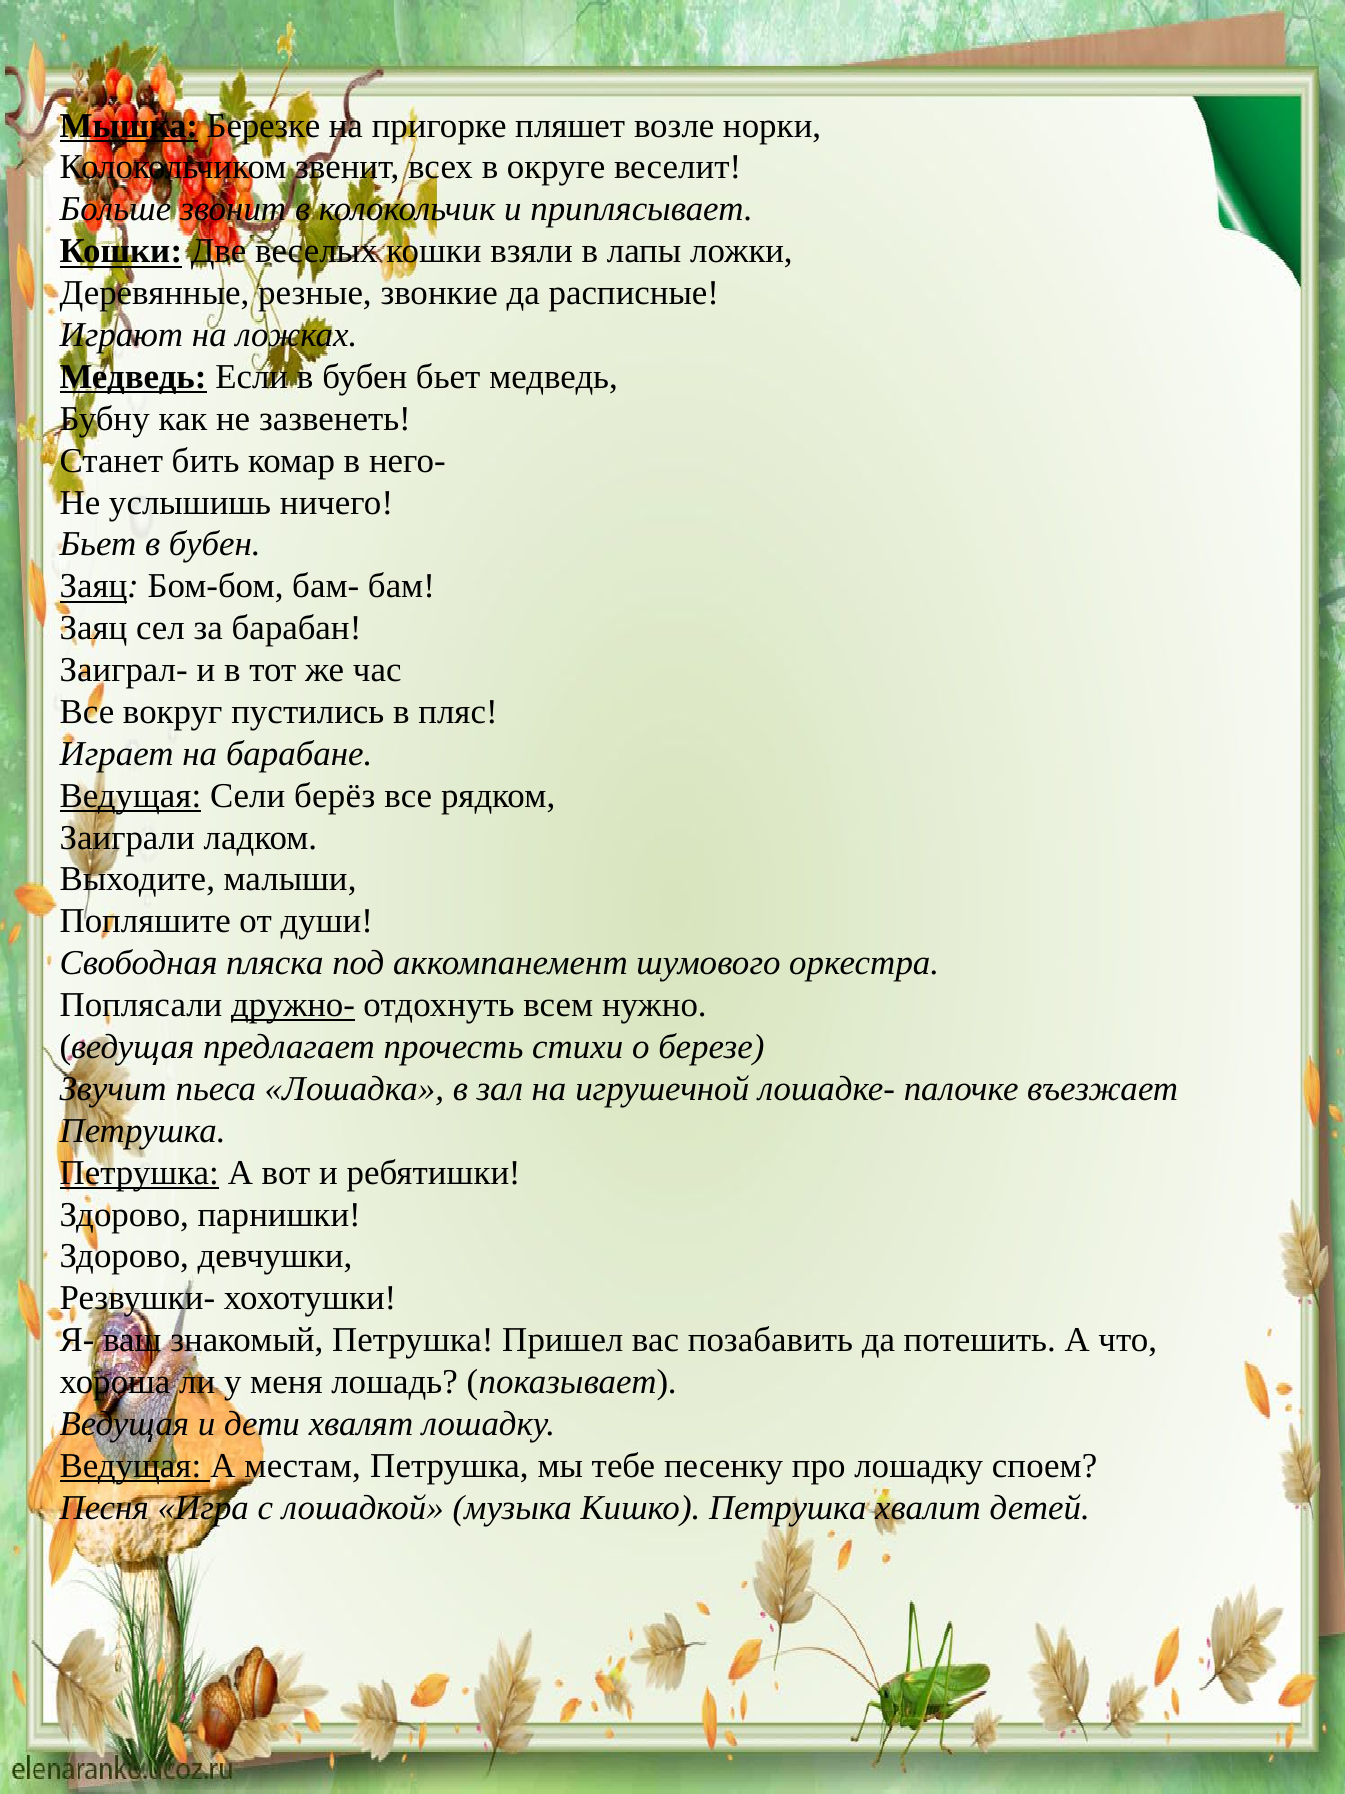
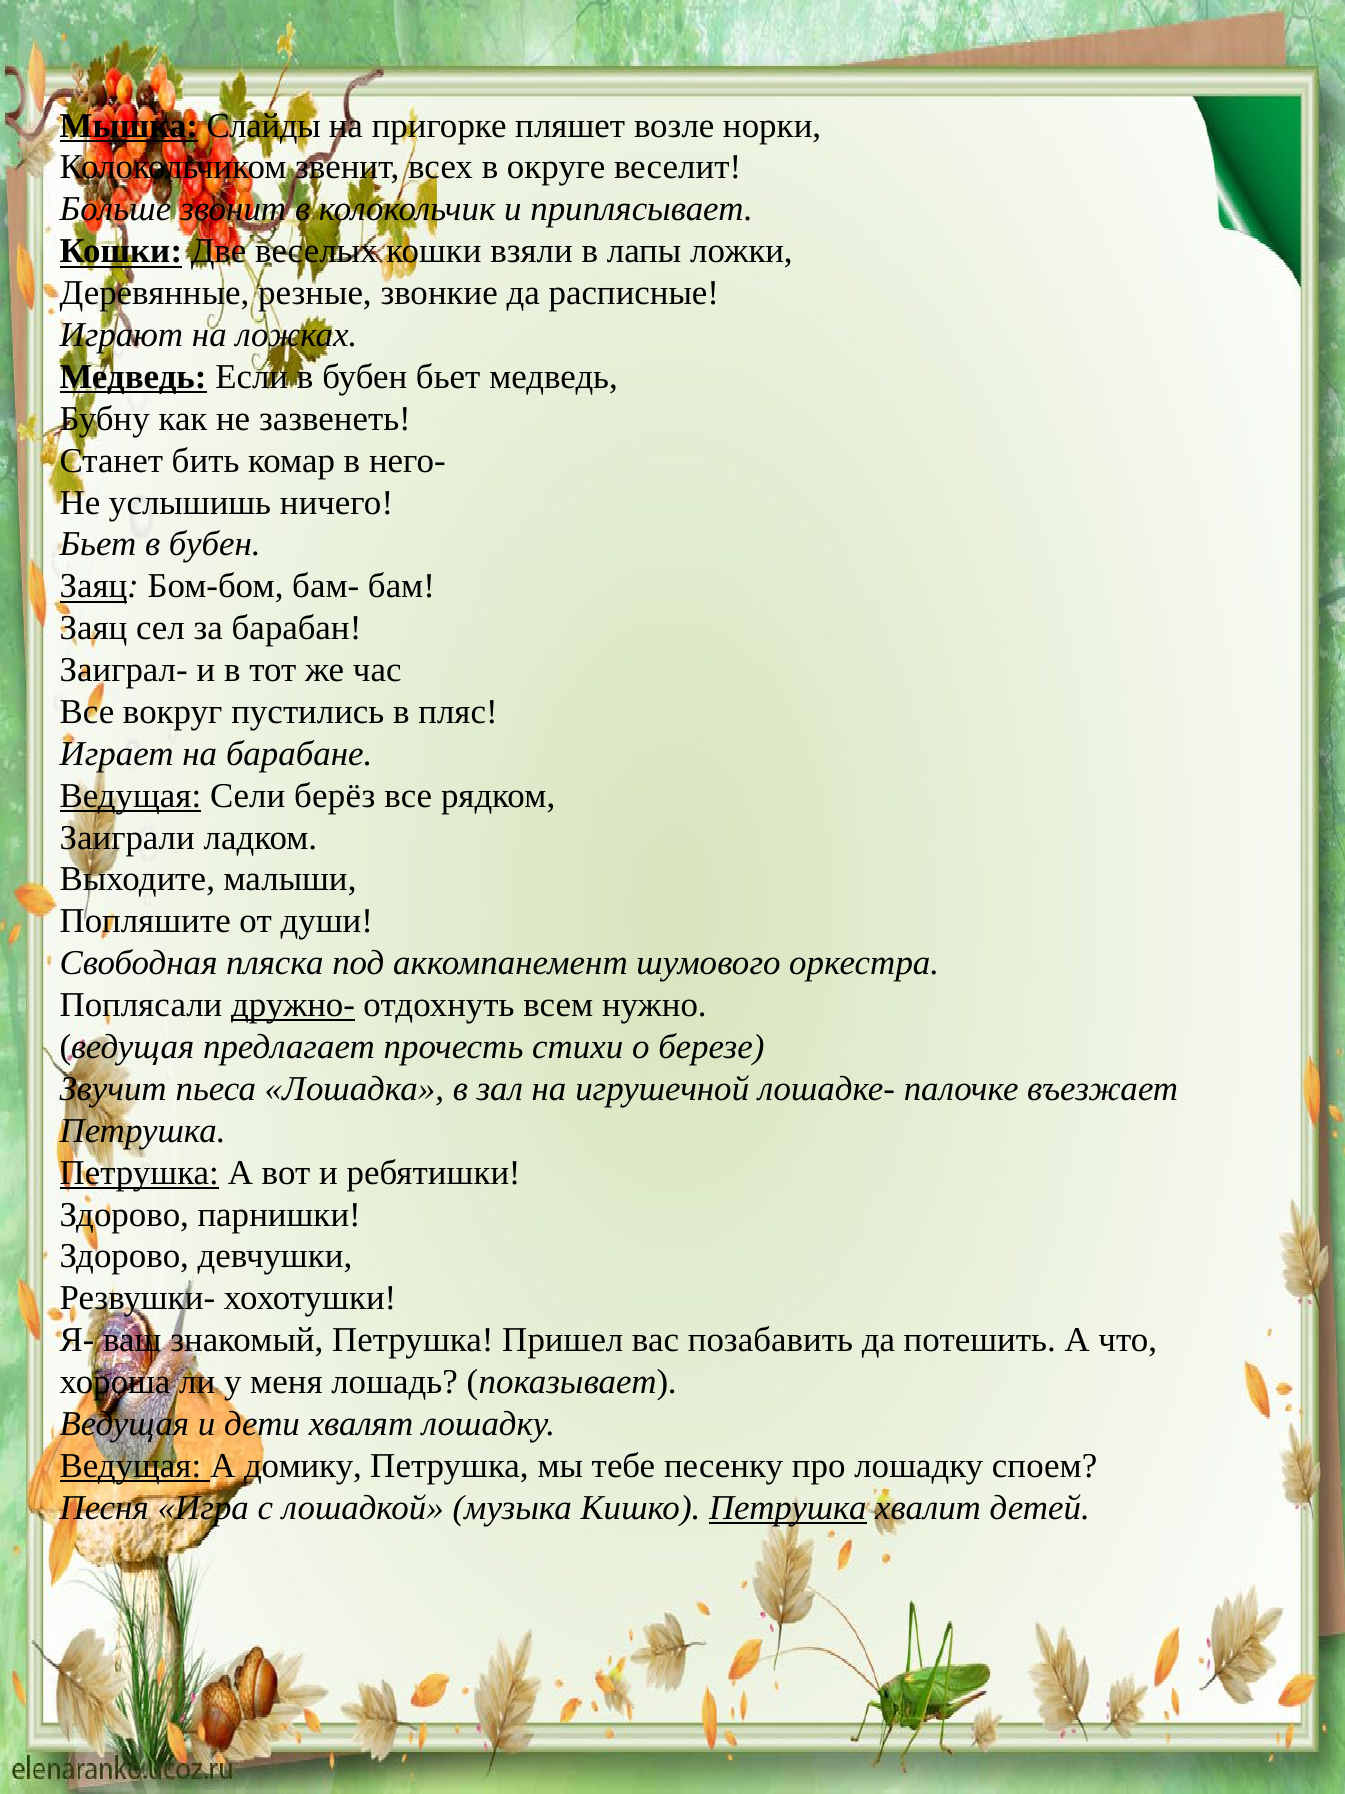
Березке: Березке -> Слайды (264, 126)
местам: местам -> домику (303, 1465)
Петрушка underline: none -> present (788, 1507)
